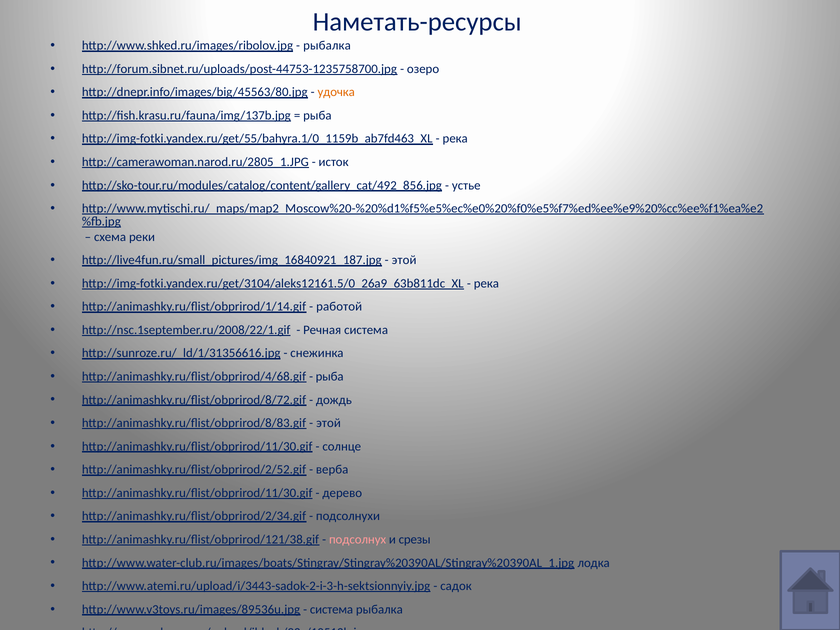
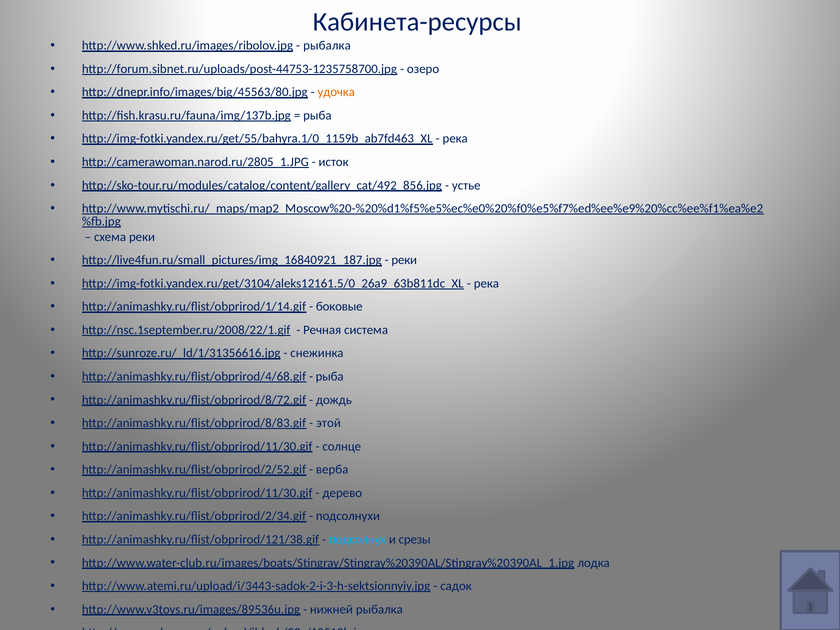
Наметать-ресурсы: Наметать-ресурсы -> Кабинета-ресурсы (417, 22)
этой: этой -> реки (404, 260)
работой: работой -> боковые (339, 307)
подсолнух colour: pink -> light blue (358, 539)
система: система -> нижней (331, 609)
